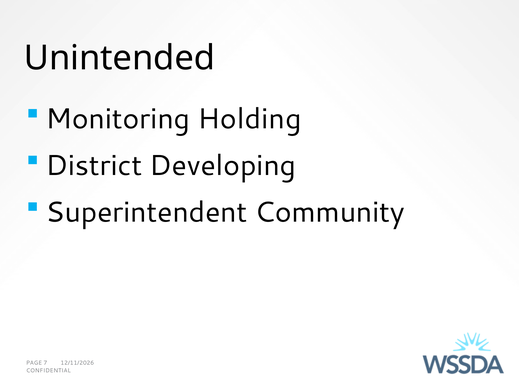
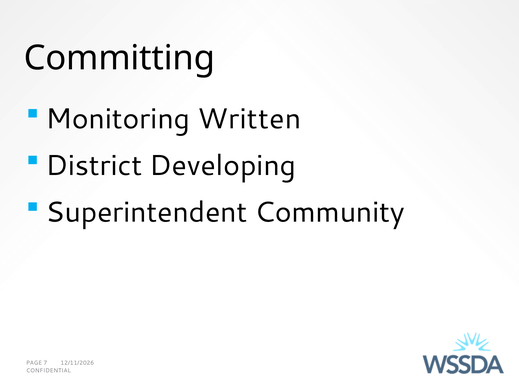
Unintended: Unintended -> Committing (119, 58)
Holding: Holding -> Written (249, 119)
